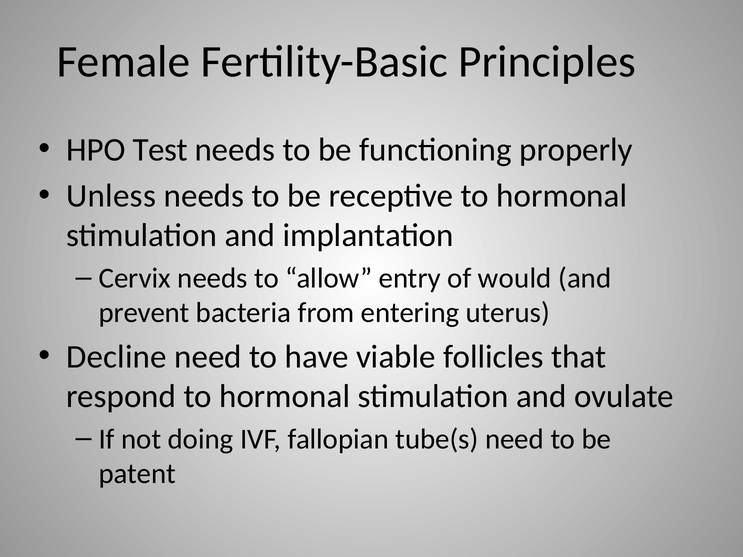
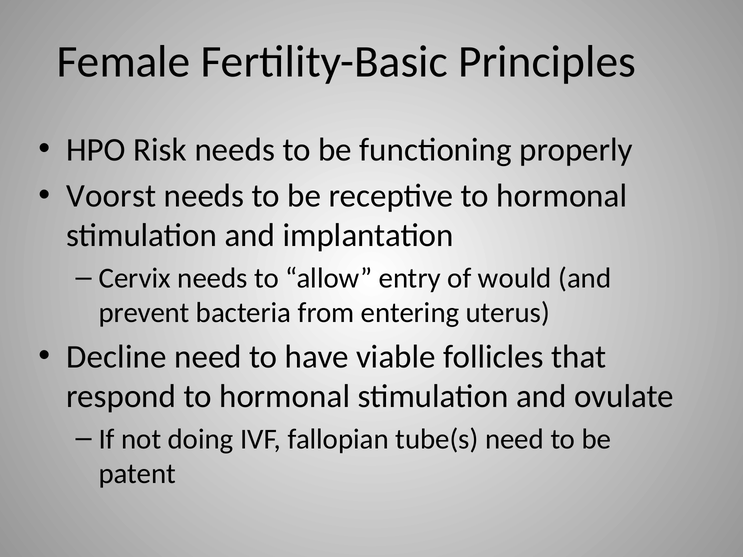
Test: Test -> Risk (160, 150)
Unless: Unless -> Voorst (111, 196)
